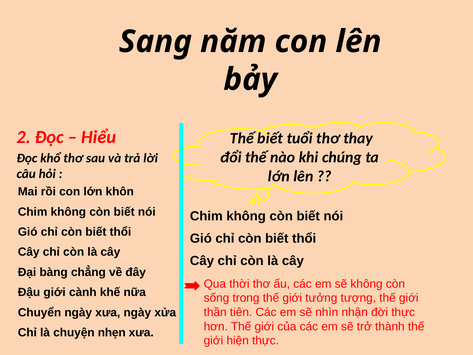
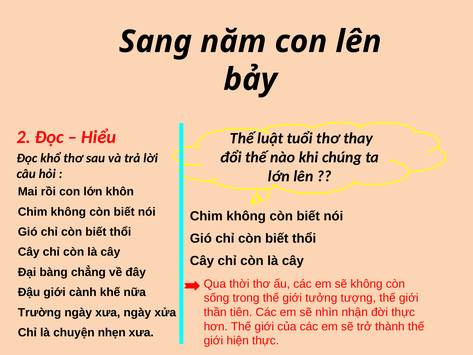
Thế biết: biết -> luật (270, 138)
Chuyển: Chuyển -> Trường (40, 312)
